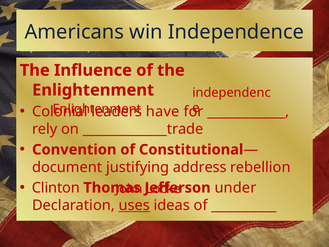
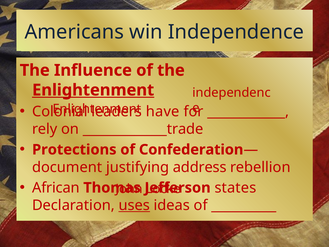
Enlightenment underline: none -> present (93, 90)
Convention: Convention -> Protections (74, 149)
Constitutional: Constitutional -> Confederation (191, 149)
Clinton: Clinton -> African (56, 188)
under: under -> states (235, 188)
